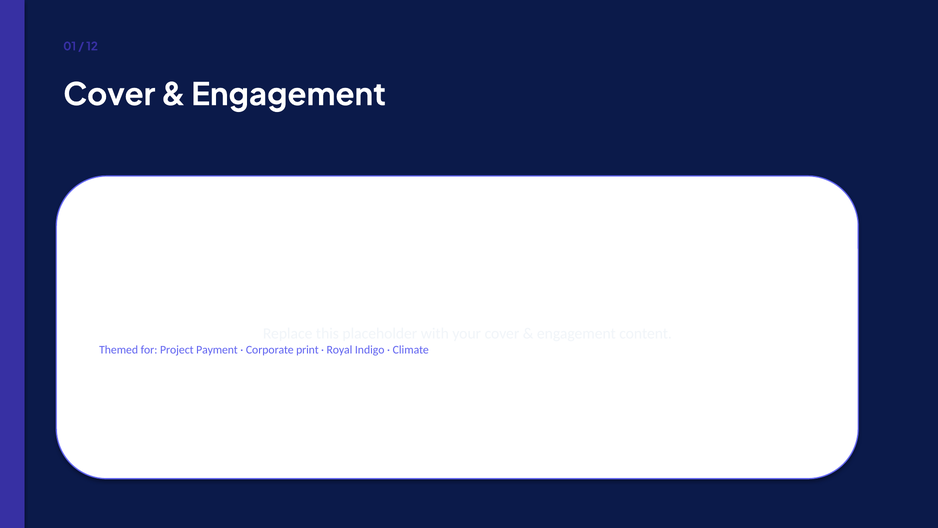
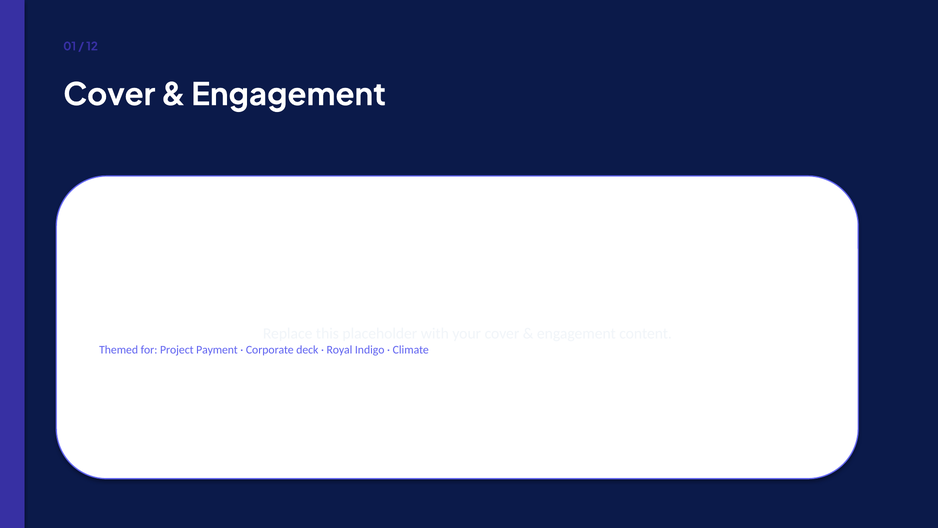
print: print -> deck (307, 350)
